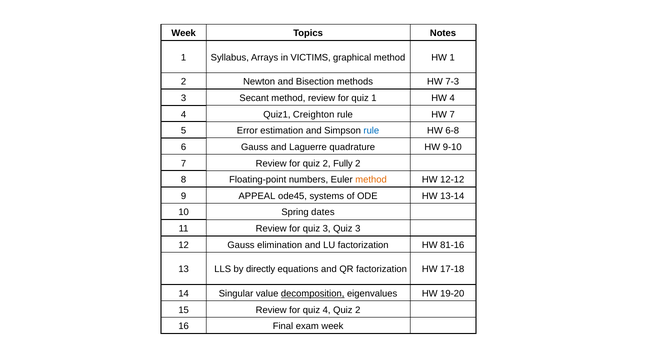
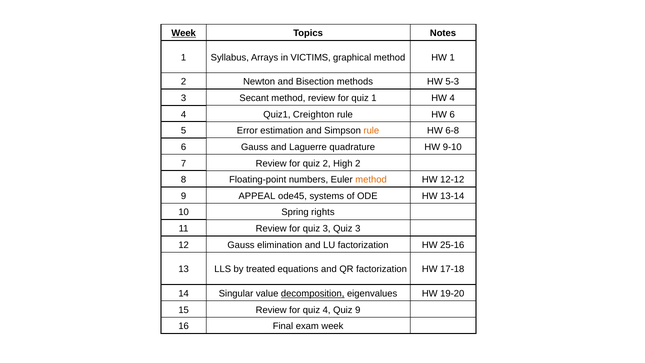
Week underline: none -> present (184, 33)
7-3: 7-3 -> 5-3 (452, 82)
HW 7: 7 -> 6 (452, 114)
rule colour: blue -> orange (371, 131)
Fully: Fully -> High (343, 163)
dates: dates -> rights (323, 212)
81-16: 81-16 -> 25-16 (452, 245)
directly: directly -> treated (261, 269)
4 Quiz 2: 2 -> 9 (358, 310)
